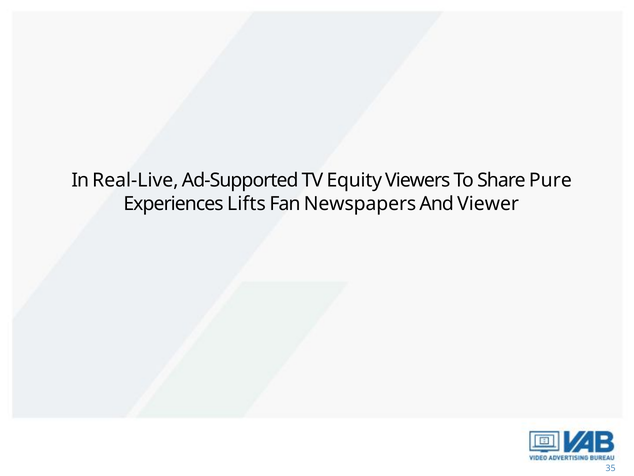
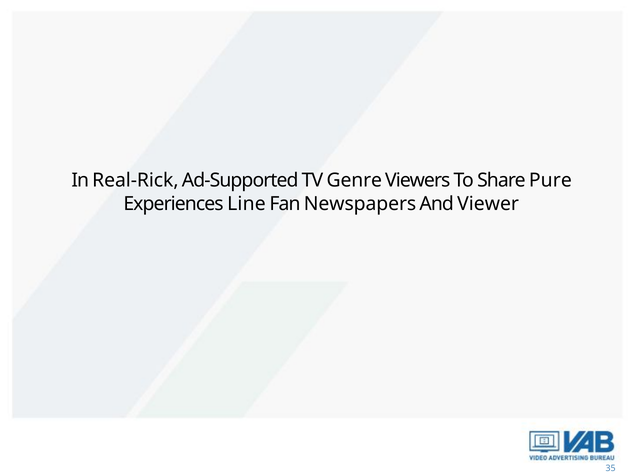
Real-Live: Real-Live -> Real-Rick (135, 180)
Equity: Equity -> Genre (354, 180)
Lifts: Lifts -> Line (246, 204)
